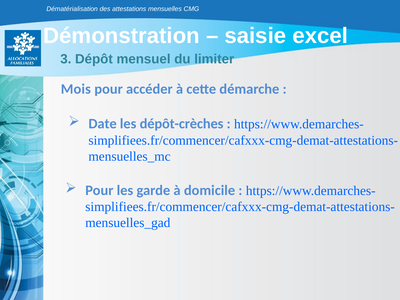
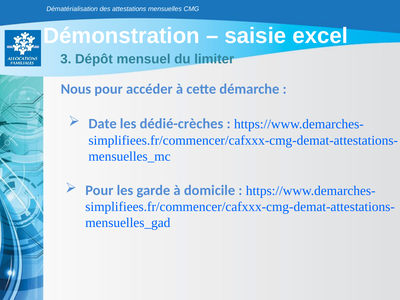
Mois: Mois -> Nous (76, 89)
dépôt-crèches: dépôt-crèches -> dédié-crèches (181, 124)
